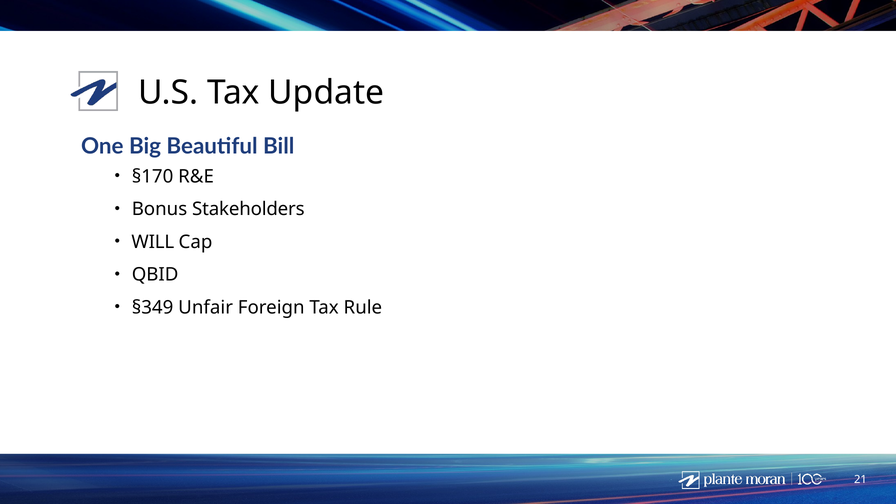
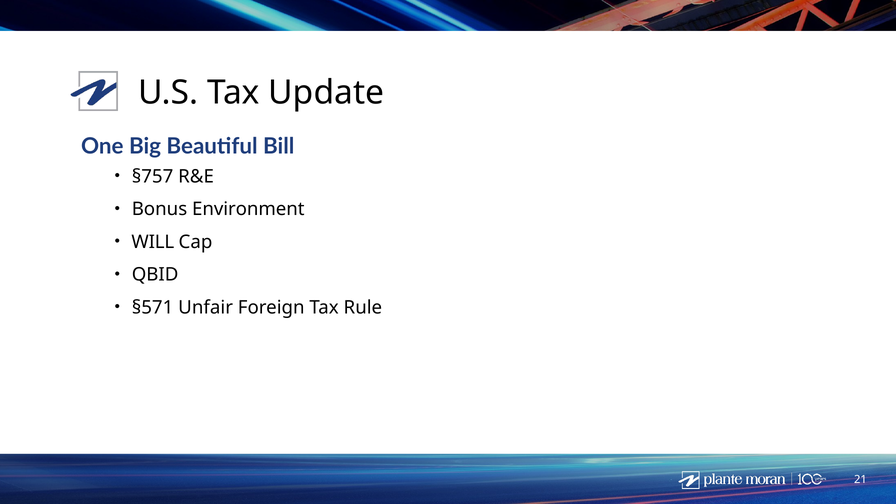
§170: §170 -> §757 (153, 177)
Stakeholders: Stakeholders -> Environment (248, 209)
§349: §349 -> §571 (153, 307)
